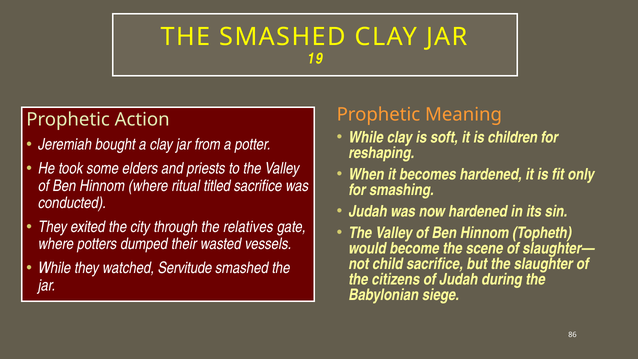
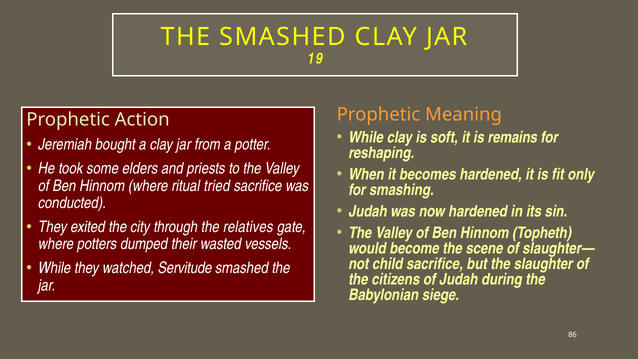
children: children -> remains (513, 138)
titled: titled -> tried (217, 186)
